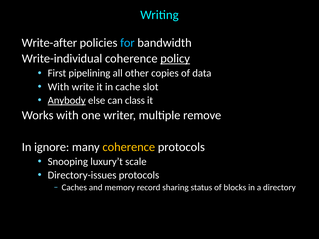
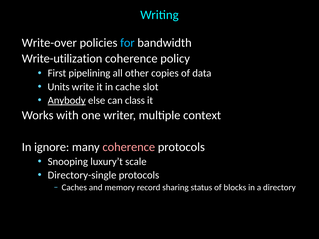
Write-after: Write-after -> Write-over (49, 43)
Write-individual: Write-individual -> Write-utilization (62, 59)
policy underline: present -> none (175, 59)
With: With -> Units (59, 87)
remove: remove -> context (202, 115)
coherence colour: yellow -> pink (129, 147)
Directory-issues: Directory-issues -> Directory-single (82, 175)
